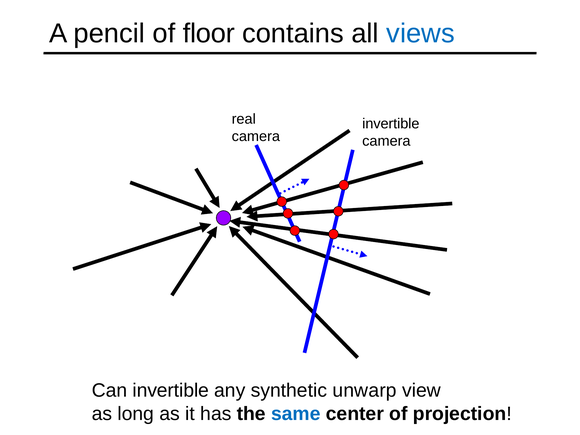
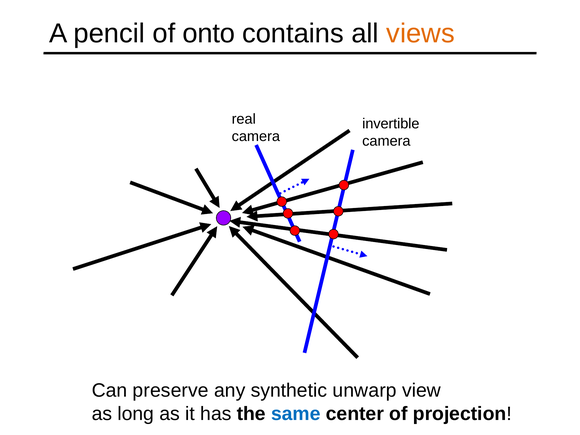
floor: floor -> onto (209, 33)
views colour: blue -> orange (421, 33)
Can invertible: invertible -> preserve (171, 390)
